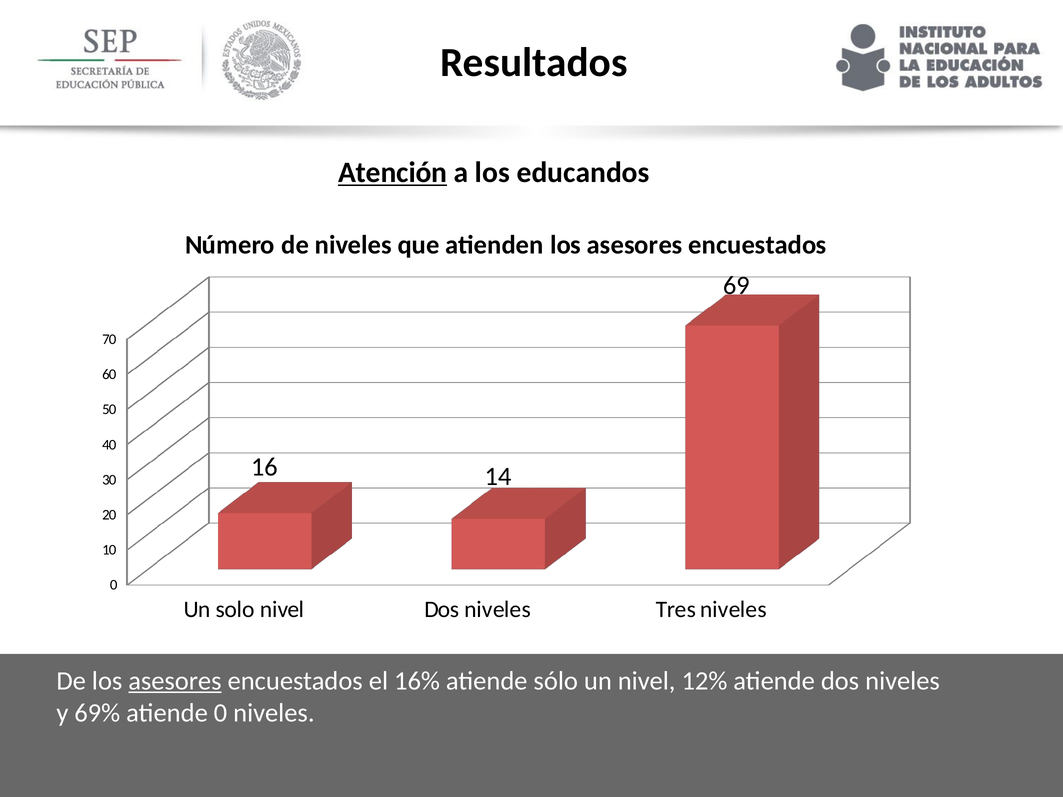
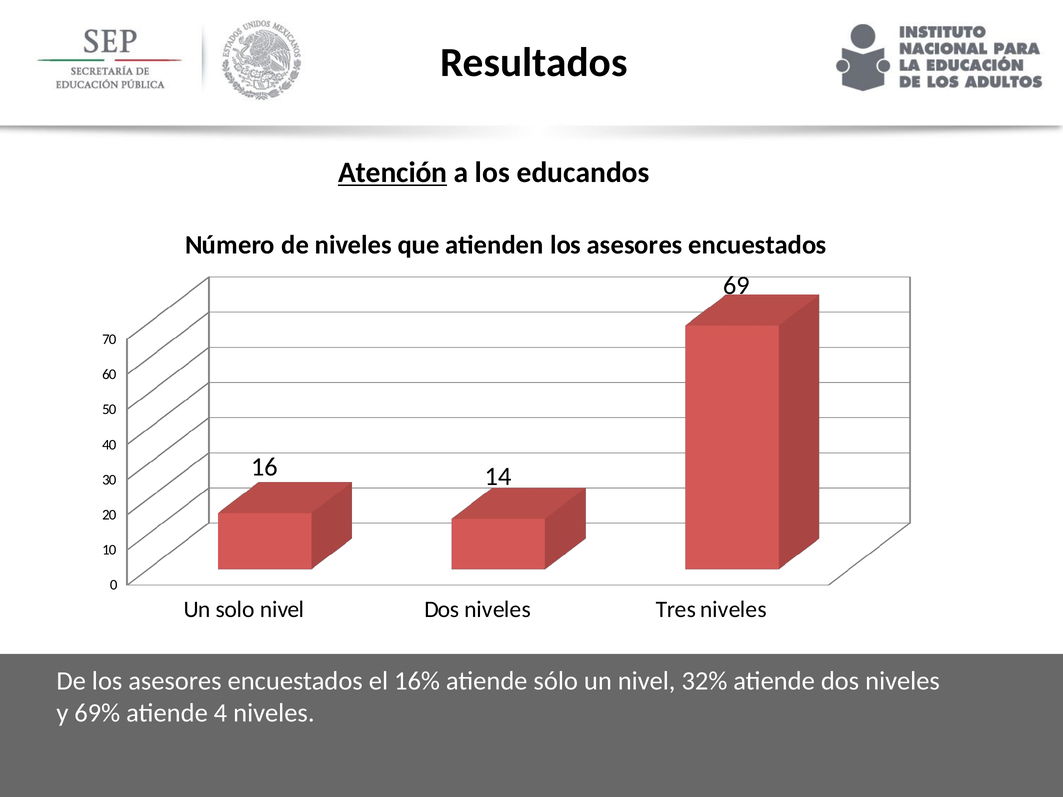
asesores underline: present -> none (175, 681)
12%: 12% -> 32% (704, 681)
atiende 0: 0 -> 4 (220, 713)
